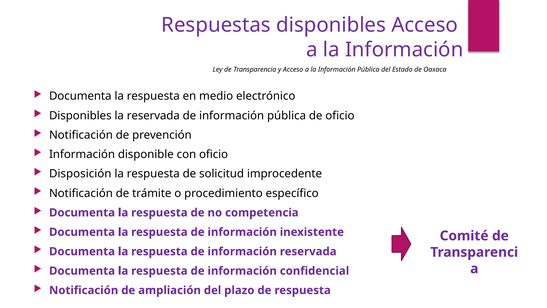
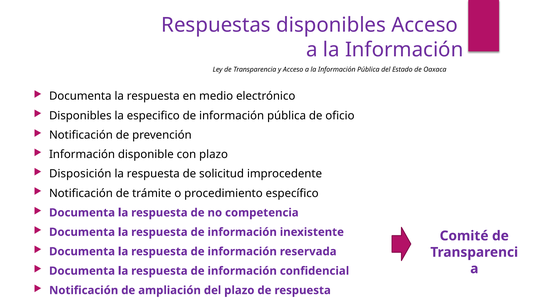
la reservada: reservada -> especifico (153, 115)
con oficio: oficio -> plazo (214, 154)
